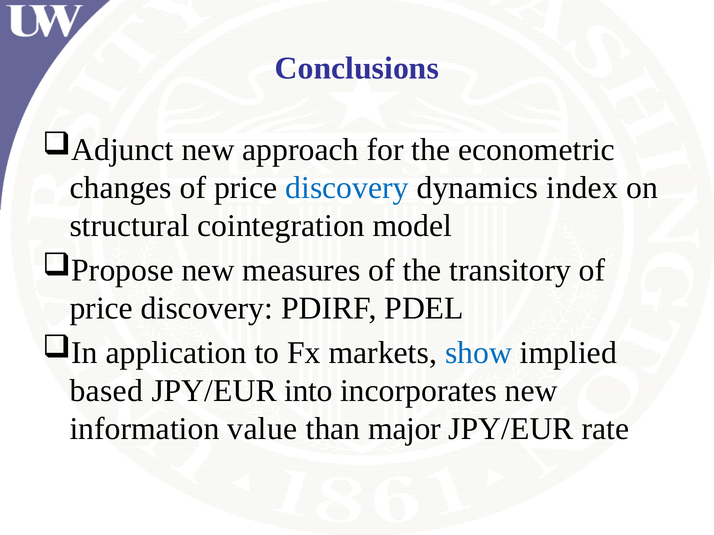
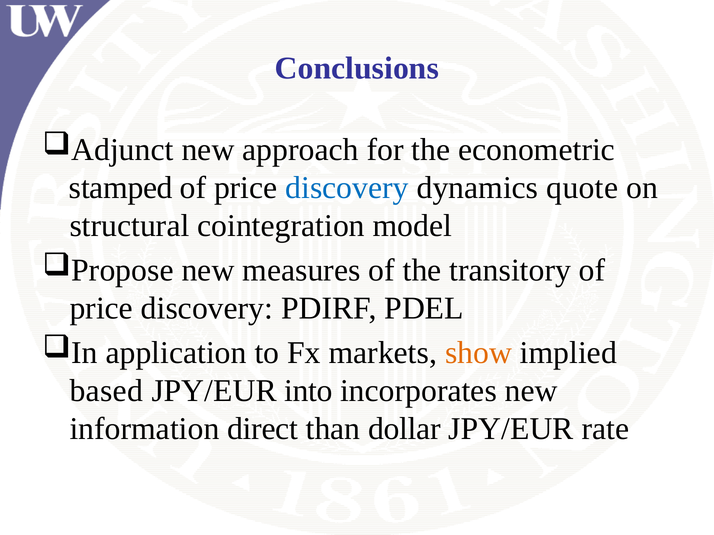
changes: changes -> stamped (121, 188)
index: index -> quote (582, 188)
show colour: blue -> orange (478, 353)
value: value -> direct (263, 429)
major: major -> dollar (405, 429)
